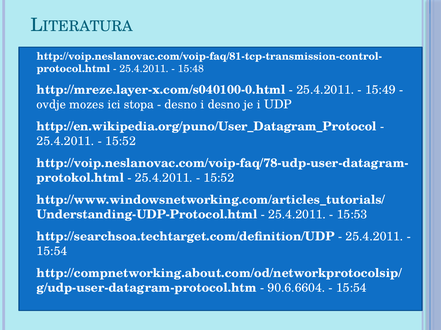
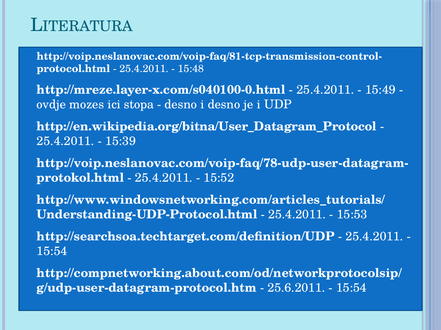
http://en.wikipedia.org/puno/User_Datagram_Protocol: http://en.wikipedia.org/puno/User_Datagram_Protocol -> http://en.wikipedia.org/bitna/User_Datagram_Protocol (207, 127)
15:52: 15:52 -> 15:39 (121, 142)
90.6.6604: 90.6.6604 -> 25.6.2011 (296, 289)
